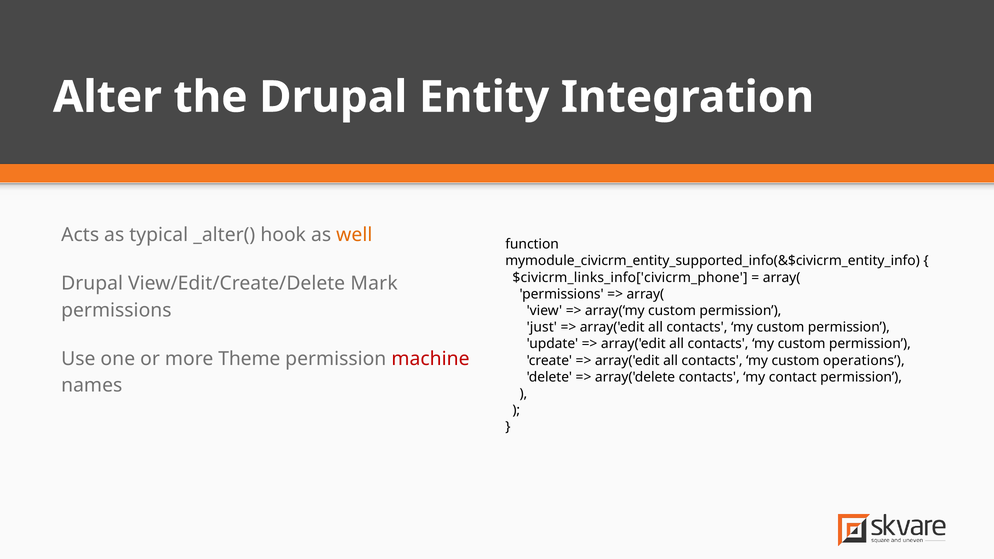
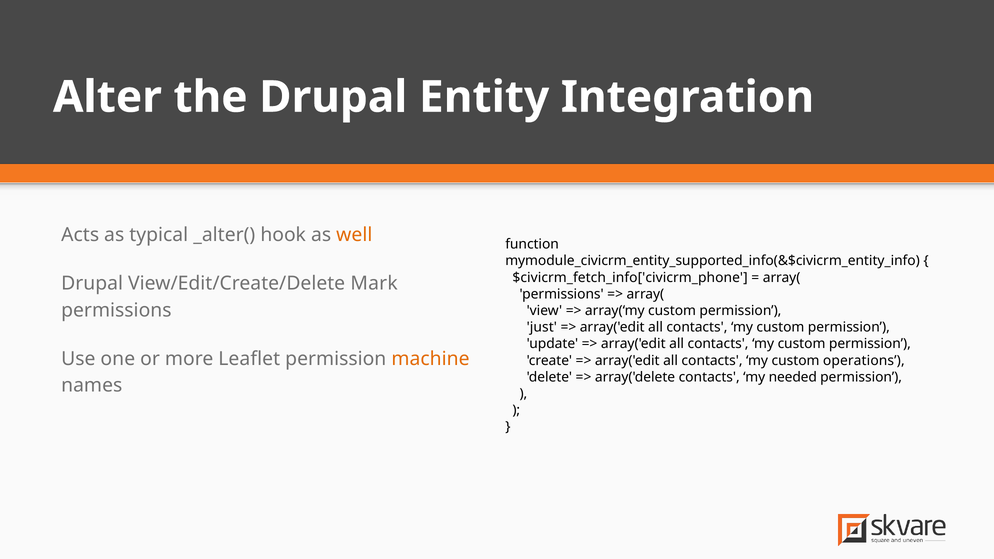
$civicrm_links_info['civicrm_phone: $civicrm_links_info['civicrm_phone -> $civicrm_fetch_info['civicrm_phone (630, 278)
Theme: Theme -> Leaflet (249, 359)
machine colour: red -> orange (431, 359)
contact: contact -> needed (793, 377)
